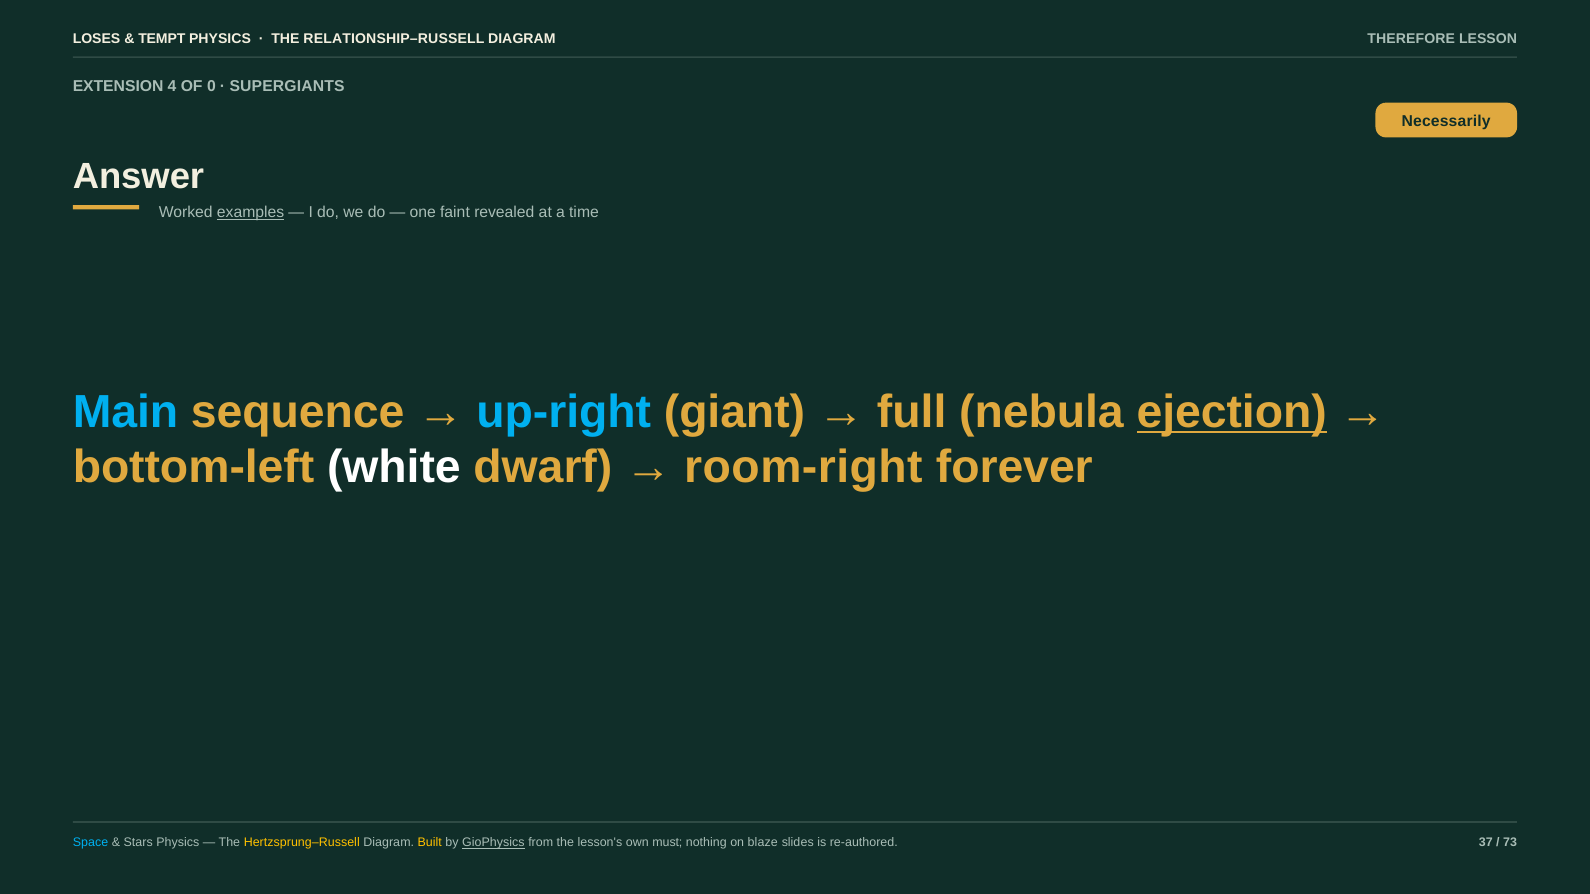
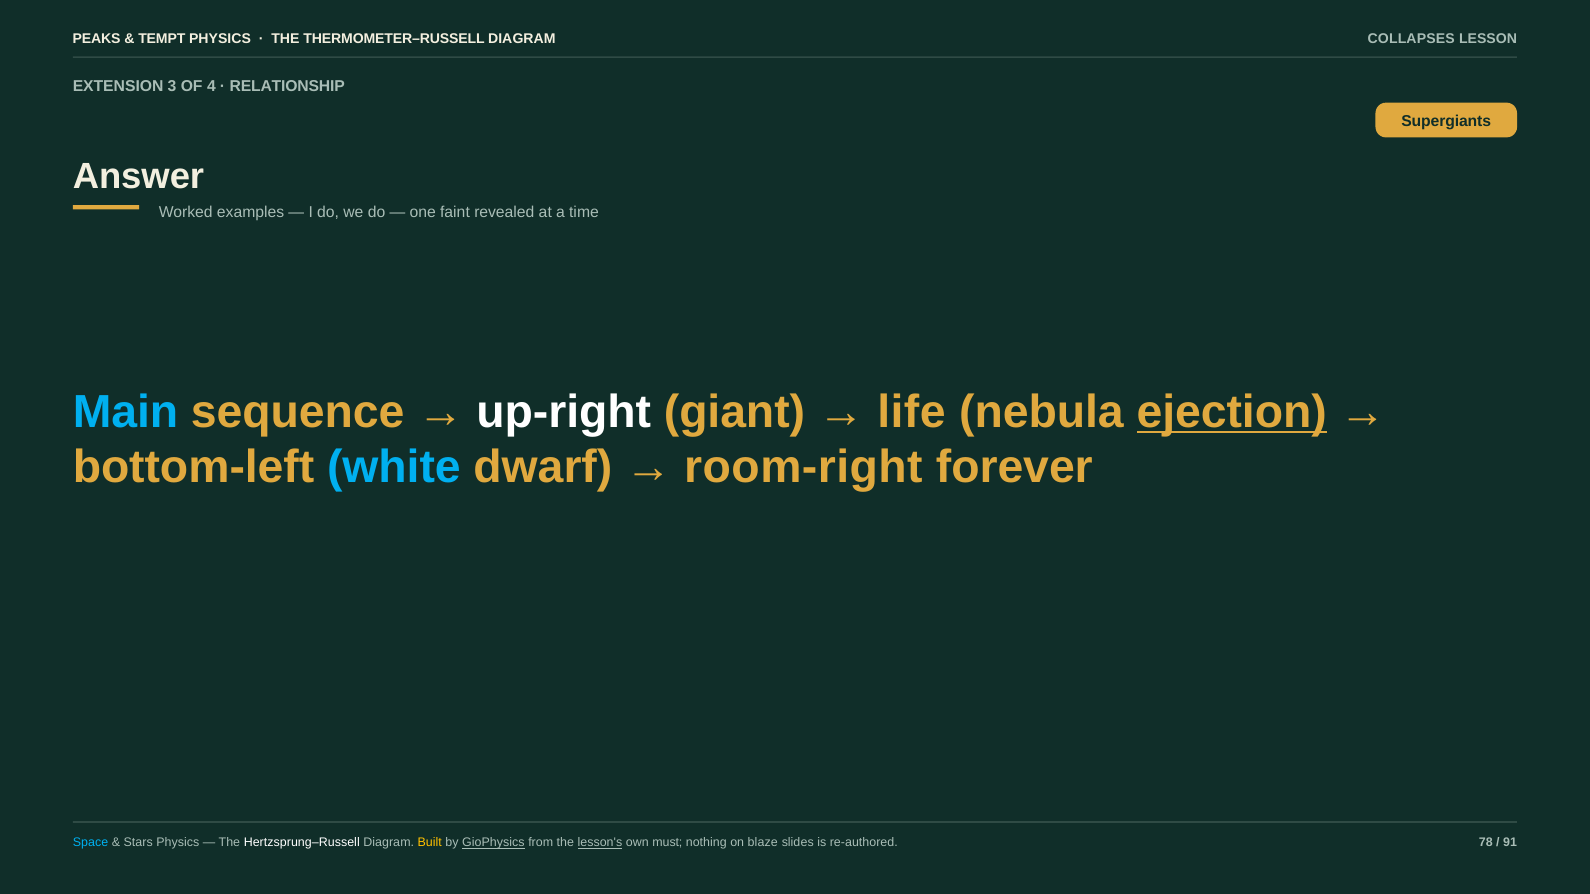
LOSES: LOSES -> PEAKS (97, 39)
RELATIONSHIP–RUSSELL: RELATIONSHIP–RUSSELL -> THERMOMETER–RUSSELL (394, 39)
THEREFORE: THEREFORE -> COLLAPSES (1411, 39)
4: 4 -> 3 (172, 87)
0: 0 -> 4 (211, 87)
SUPERGIANTS: SUPERGIANTS -> RELATIONSHIP (287, 87)
Necessarily: Necessarily -> Supergiants (1446, 121)
examples underline: present -> none (251, 213)
up-right colour: light blue -> white (564, 412)
full: full -> life (911, 412)
white colour: white -> light blue (394, 468)
Hertzsprung–Russell colour: yellow -> white (302, 843)
lesson's underline: none -> present (600, 843)
37: 37 -> 78 (1486, 843)
73: 73 -> 91 (1510, 843)
